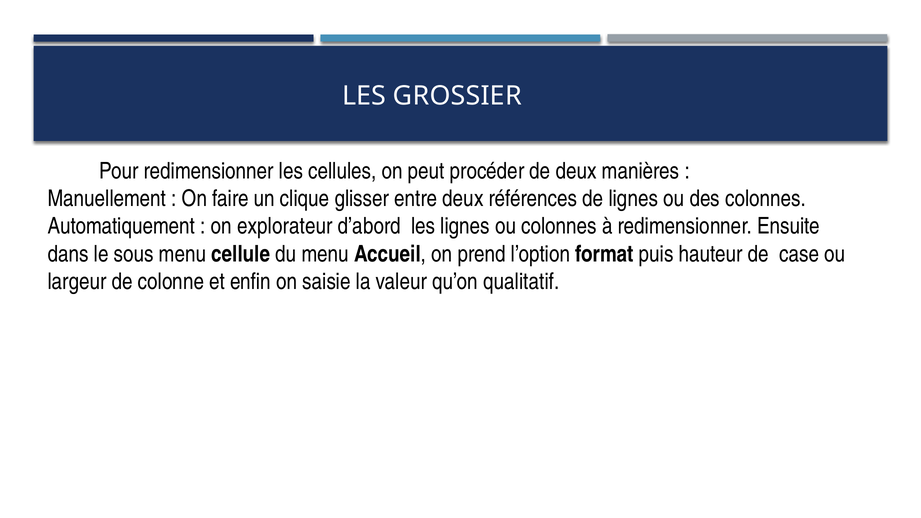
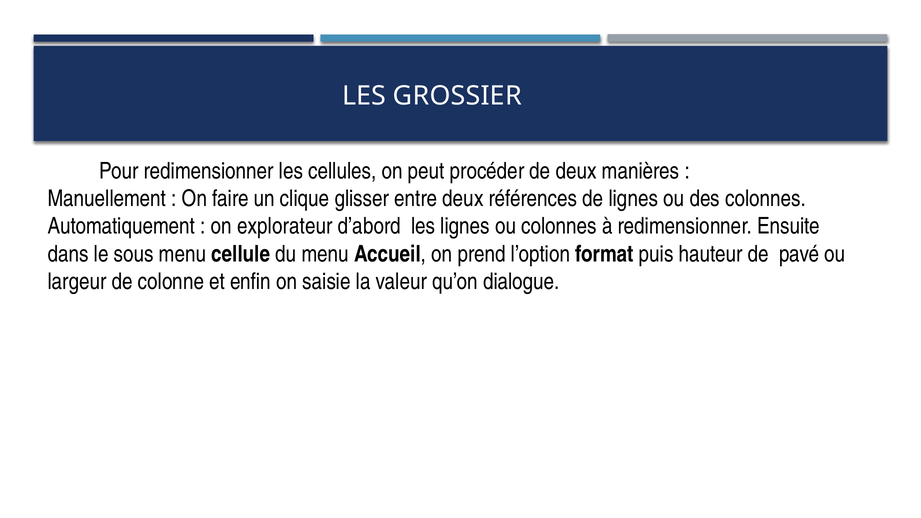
case: case -> pavé (799, 254)
qualitatif: qualitatif -> dialogue (521, 282)
